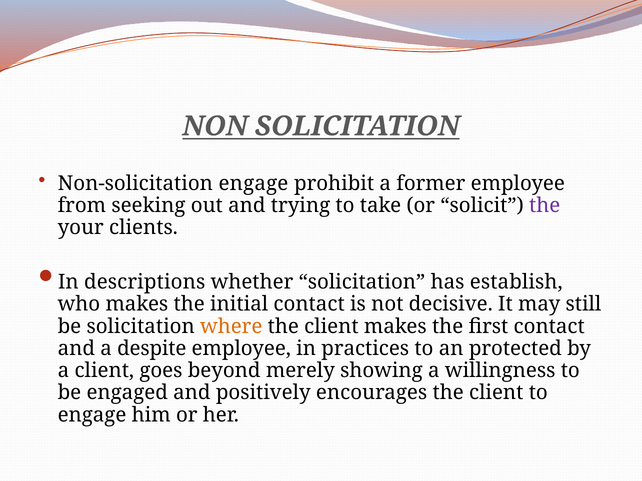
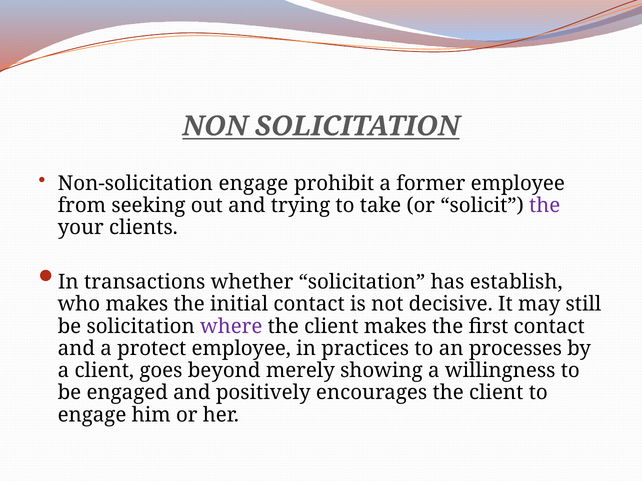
descriptions: descriptions -> transactions (145, 282)
where colour: orange -> purple (231, 327)
despite: despite -> protect (152, 349)
protected: protected -> processes (515, 349)
